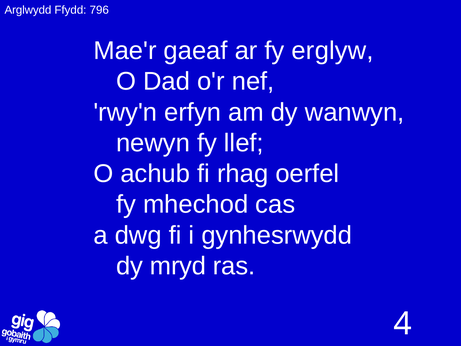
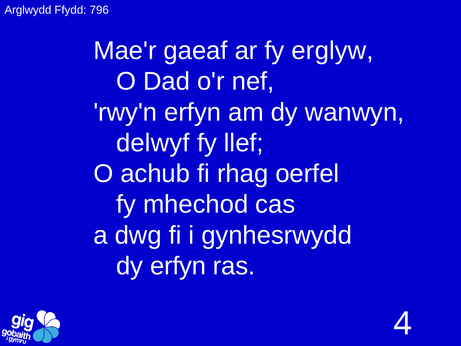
newyn: newyn -> delwyf (153, 143)
dy mryd: mryd -> erfyn (178, 266)
